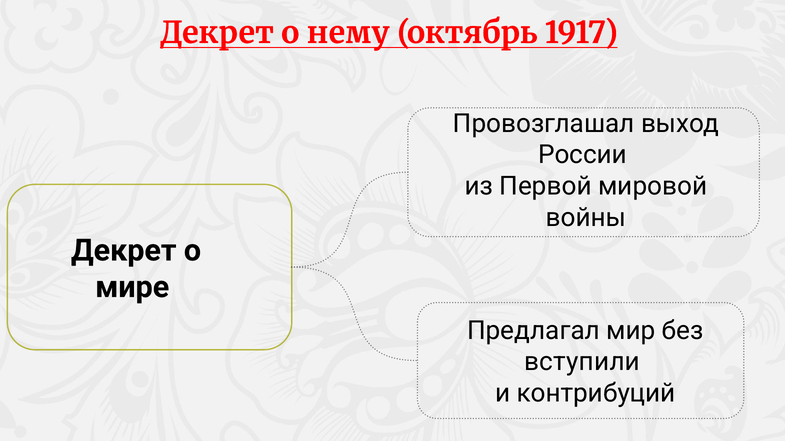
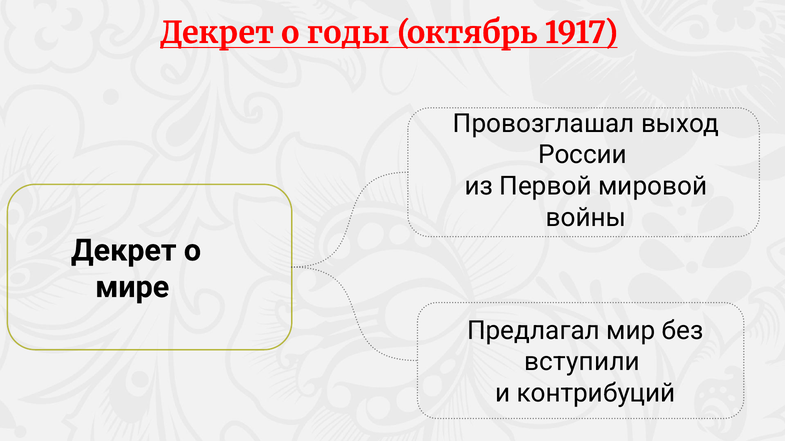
нему: нему -> годы (348, 33)
